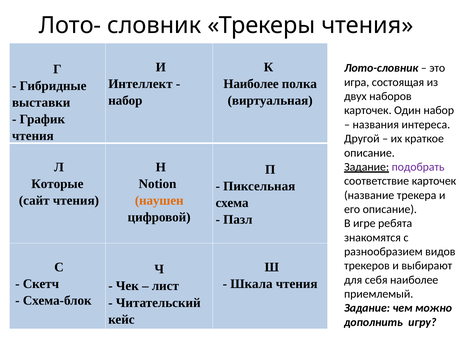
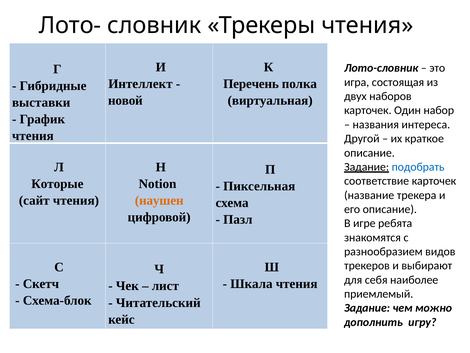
Наиболее: Наиболее -> Перечень (251, 84)
набор: набор -> новой (125, 100)
подобрать colour: purple -> blue (418, 167)
